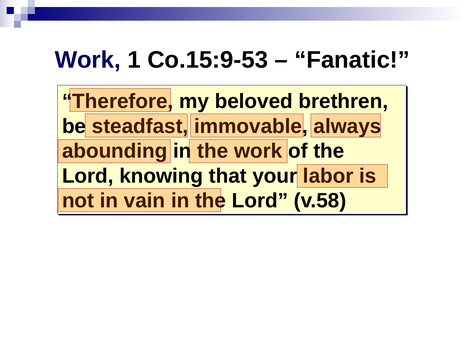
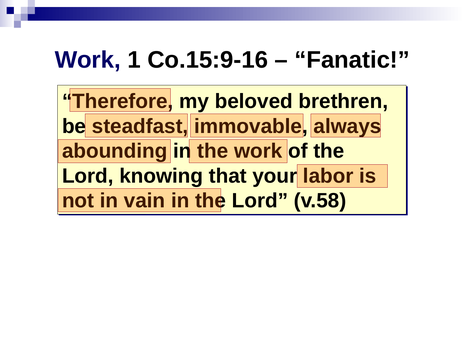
Co.15:9-53: Co.15:9-53 -> Co.15:9-16 (208, 60)
